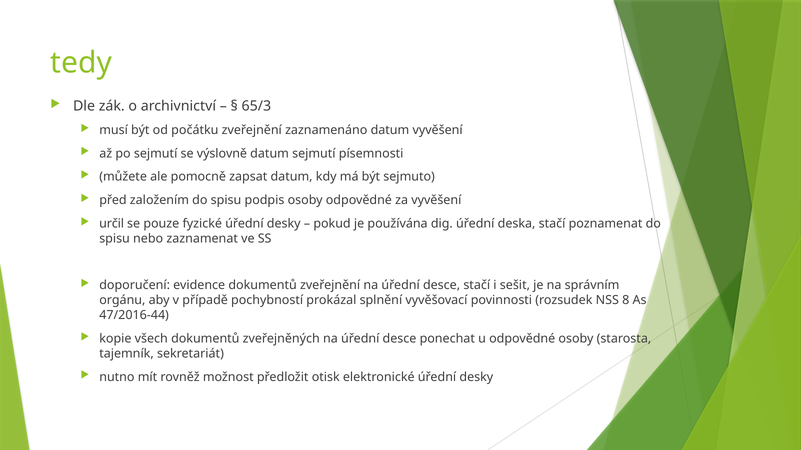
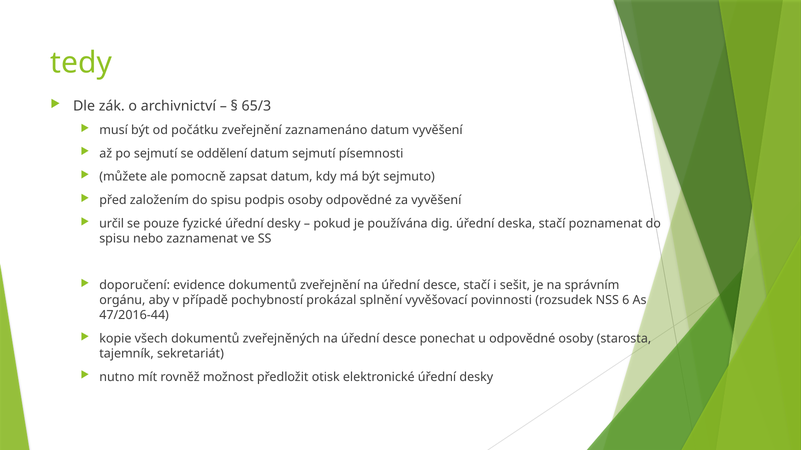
výslovně: výslovně -> oddělení (222, 154)
8: 8 -> 6 (626, 301)
